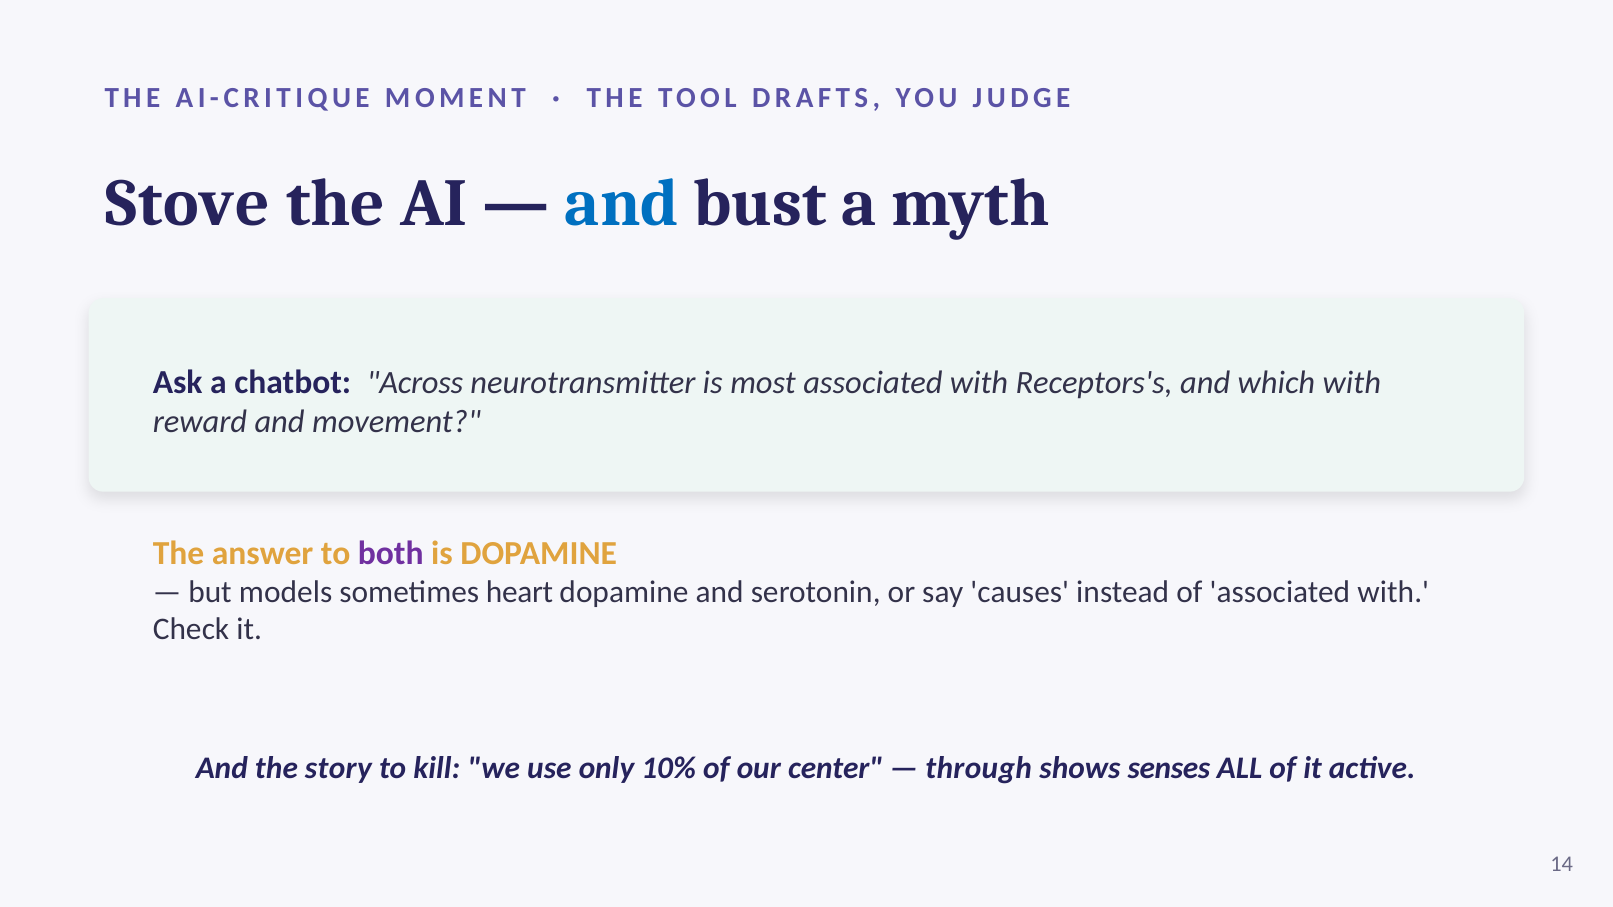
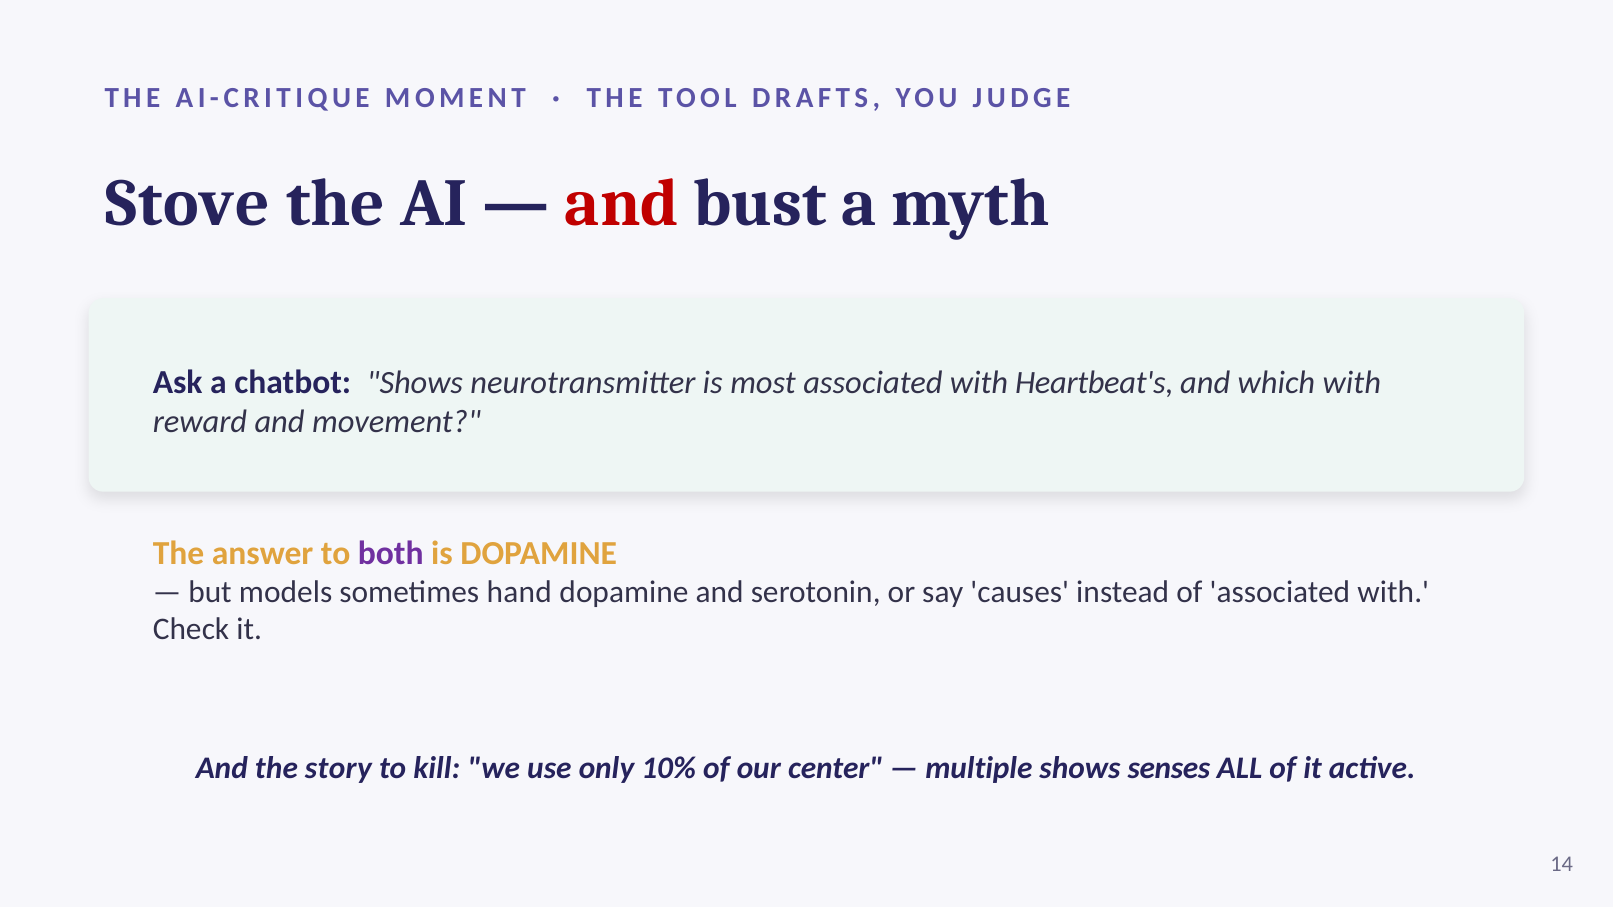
and colour: blue -> red (622, 203)
chatbot Across: Across -> Shows (415, 382)
Receptors's: Receptors's -> Heartbeat's (1094, 382)
heart: heart -> hand (519, 592)
through: through -> multiple (979, 768)
